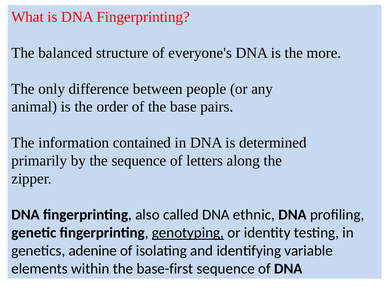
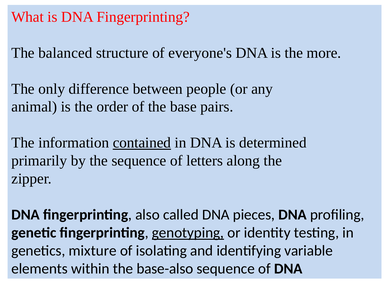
contained underline: none -> present (142, 143)
ethnic: ethnic -> pieces (254, 215)
adenine: adenine -> mixture (93, 251)
base-first: base-first -> base-also (165, 269)
